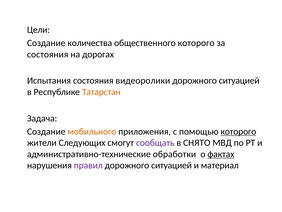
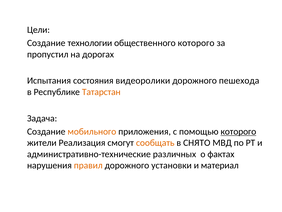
количества: количества -> технологии (90, 43)
состояния: состояния -> пропустил (48, 54)
ситуацией: ситуацией -> пешехода (239, 80)
Следующих: Следующих -> Реализация (82, 143)
сообщать colour: purple -> orange (155, 143)
обработки: обработки -> различных (174, 154)
фактах underline: present -> none (221, 154)
правил colour: purple -> orange (88, 165)
ситуацией: ситуацией -> установки (171, 165)
